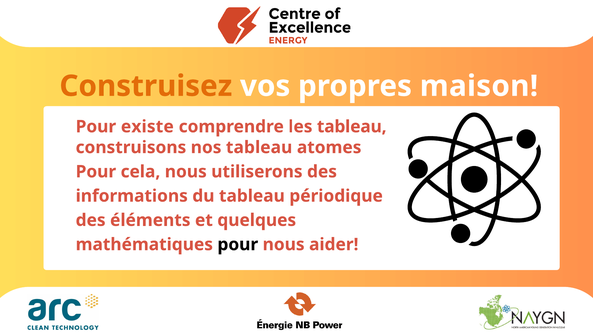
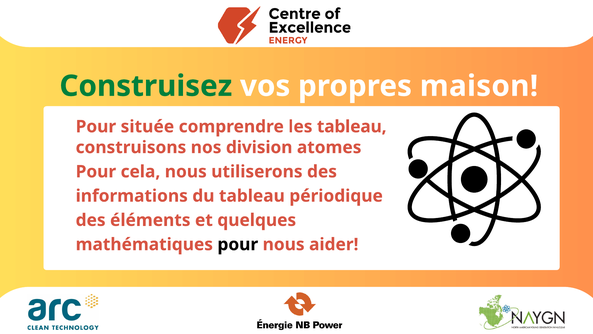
Construisez colour: orange -> green (146, 86)
existe: existe -> située (147, 126)
nos tableau: tableau -> division (259, 147)
